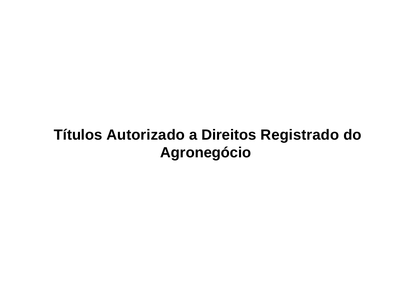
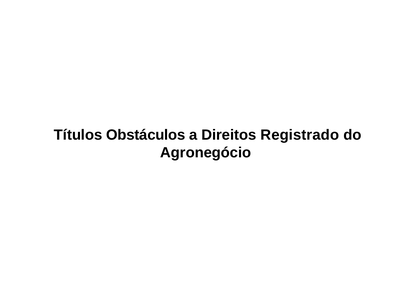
Autorizado: Autorizado -> Obstáculos (146, 135)
